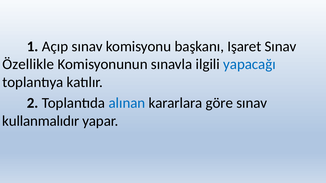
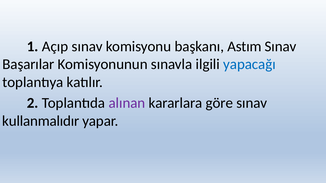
Işaret: Işaret -> Astım (244, 47)
Özellikle: Özellikle -> Başarılar (28, 64)
alınan colour: blue -> purple (127, 103)
